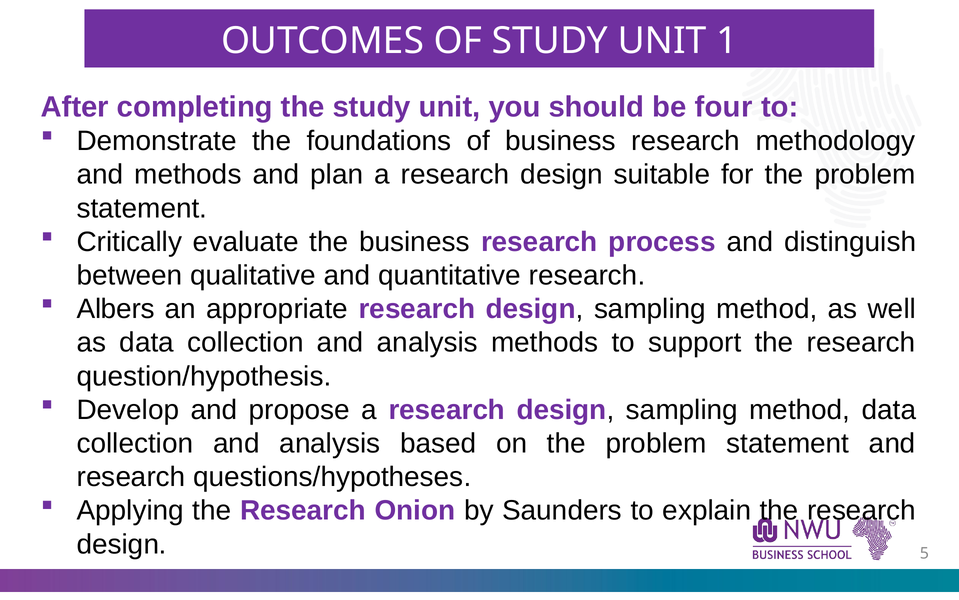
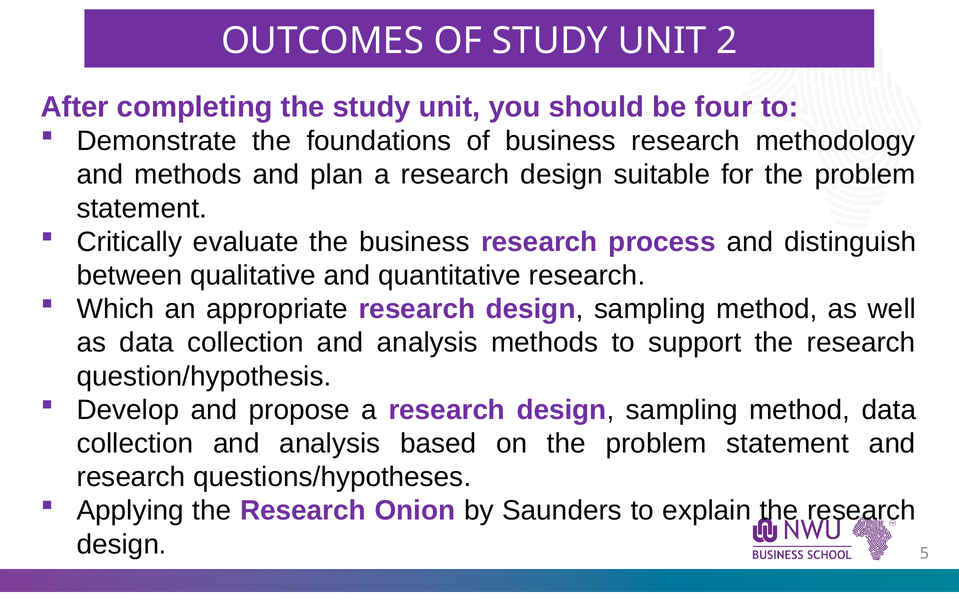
1: 1 -> 2 (727, 41)
Albers: Albers -> Which (116, 309)
